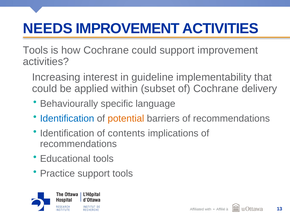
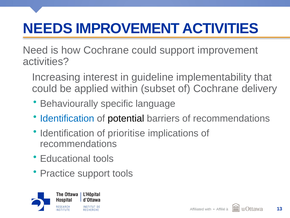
Tools: Tools -> Need (35, 50)
potential colour: orange -> black (126, 118)
contents: contents -> prioritise (126, 133)
